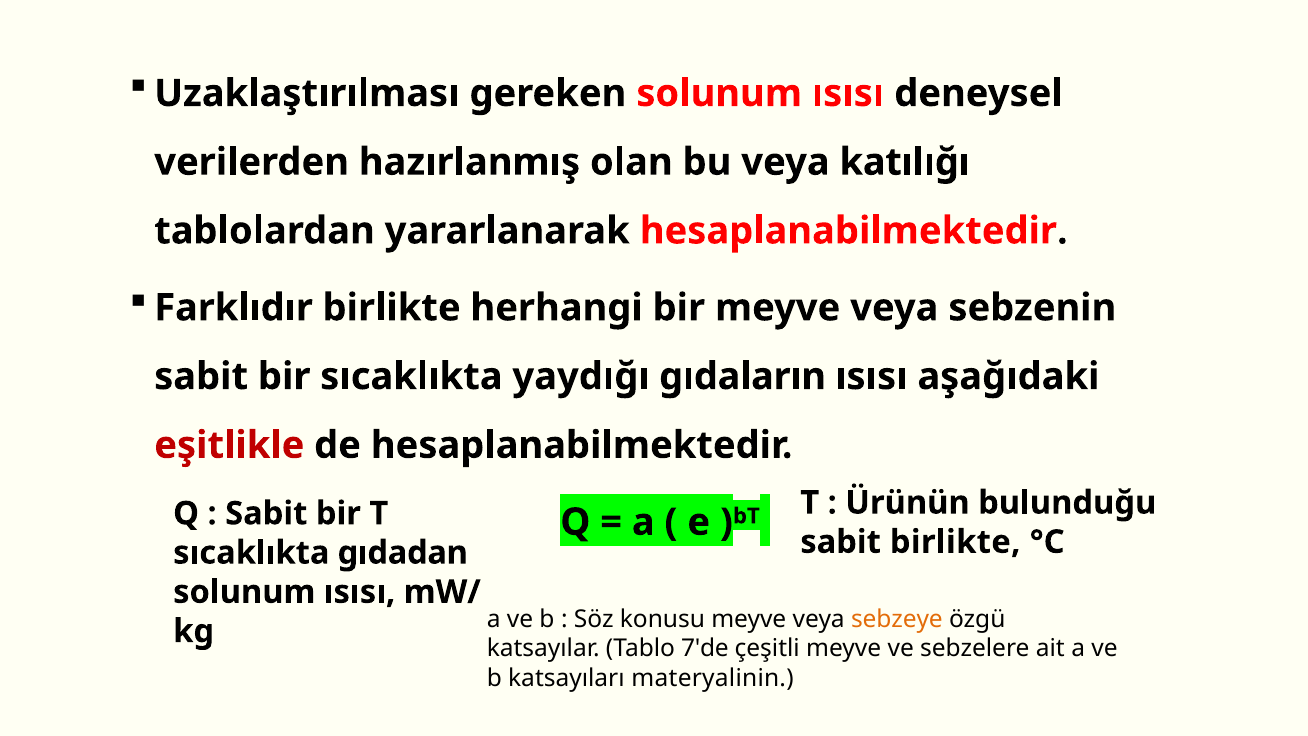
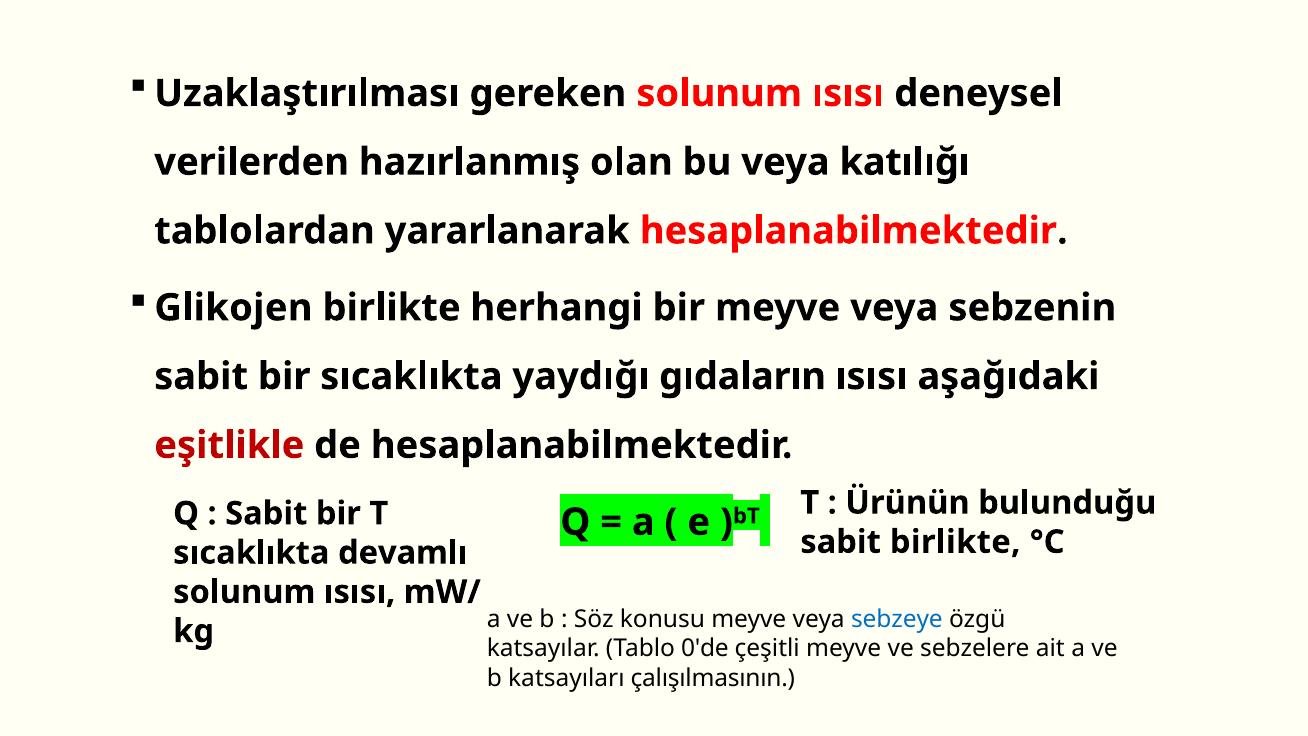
Farklıdır: Farklıdır -> Glikojen (233, 308)
gıdadan: gıdadan -> devamlı (403, 553)
sebzeye colour: orange -> blue (897, 619)
7'de: 7'de -> 0'de (705, 648)
materyalinin: materyalinin -> çalışılmasının (713, 678)
